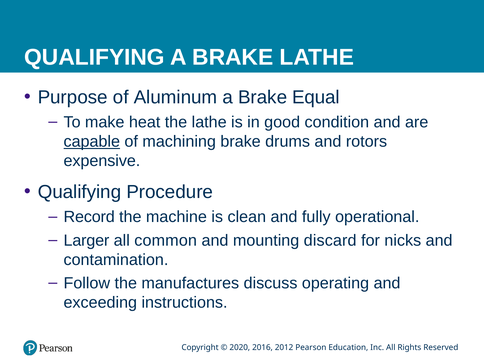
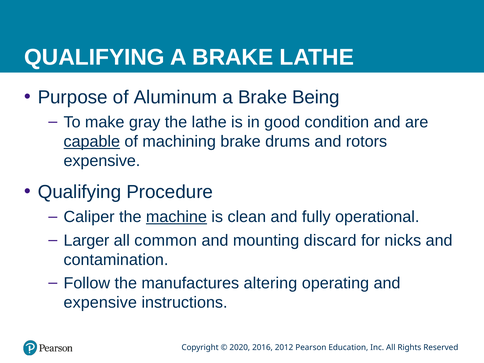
Equal: Equal -> Being (316, 97)
heat: heat -> gray (145, 122)
Record: Record -> Caliper (89, 217)
machine underline: none -> present (176, 217)
discuss: discuss -> altering (270, 283)
exceeding: exceeding -> expensive (100, 302)
